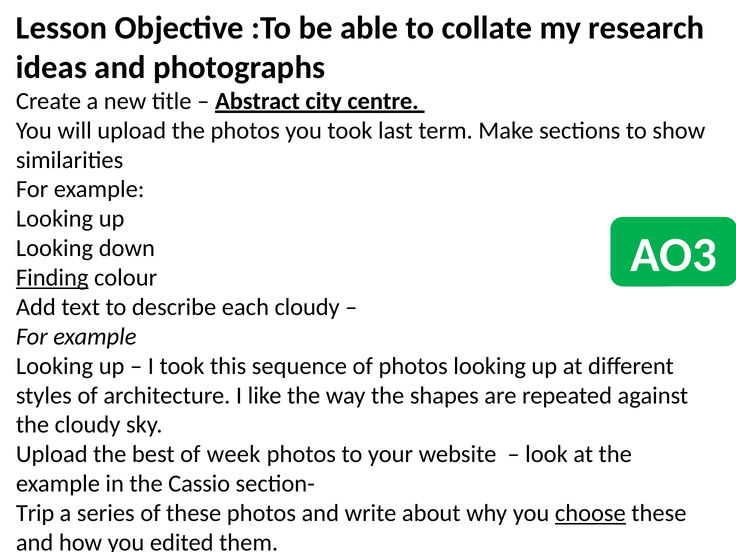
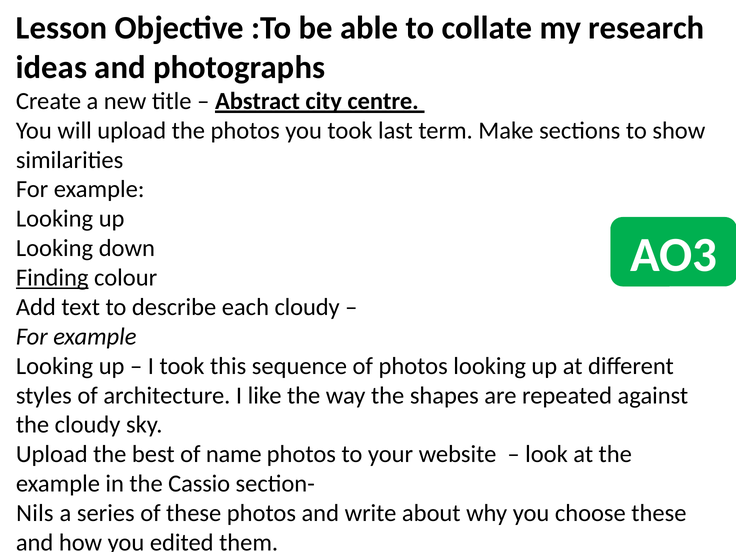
week: week -> name (234, 454)
Trip: Trip -> Nils (35, 513)
choose underline: present -> none (590, 513)
